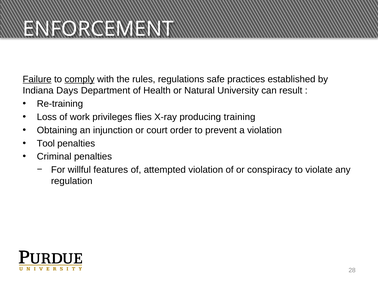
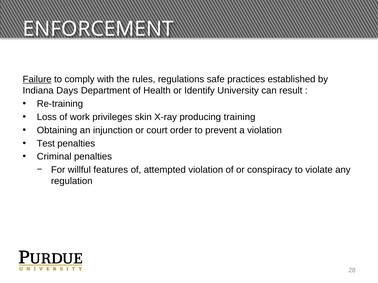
comply underline: present -> none (80, 79)
Natural: Natural -> Identify (200, 91)
flies: flies -> skin (143, 117)
Tool: Tool -> Test (46, 144)
